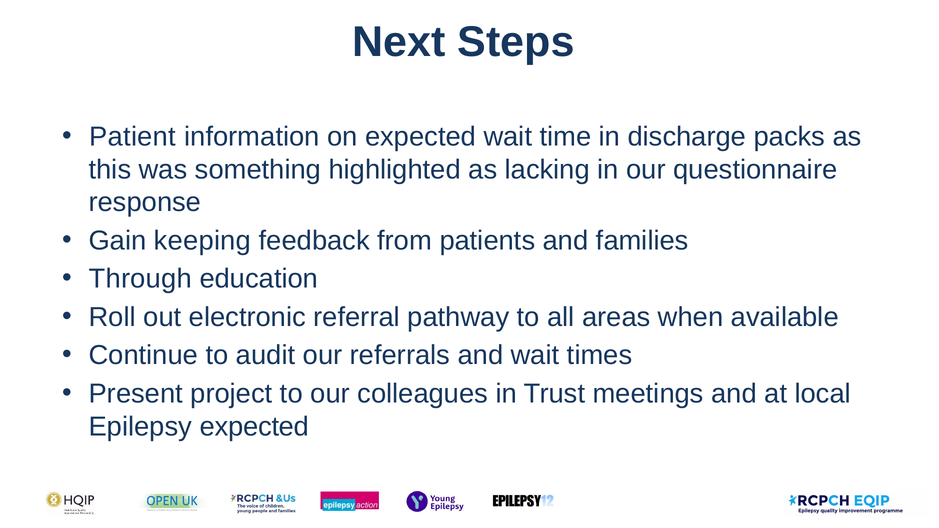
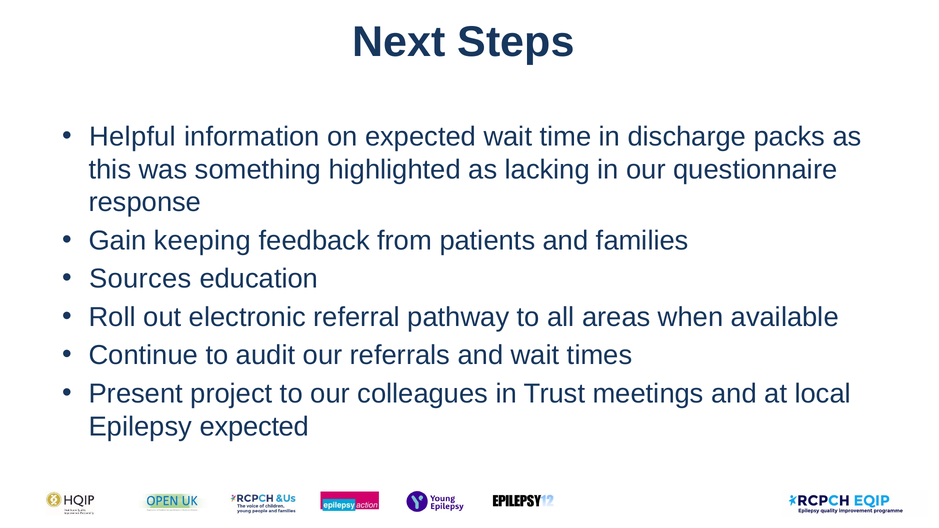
Patient: Patient -> Helpful (133, 137)
Through: Through -> Sources (140, 279)
